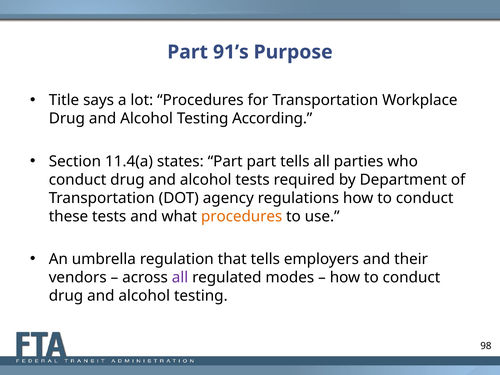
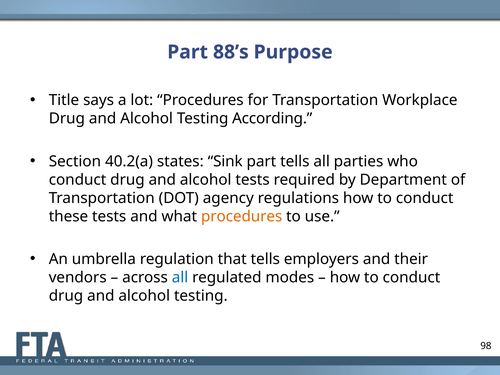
91’s: 91’s -> 88’s (231, 52)
11.4(a: 11.4(a -> 40.2(a (129, 161)
states Part: Part -> Sink (225, 161)
all colour: purple -> blue (180, 277)
